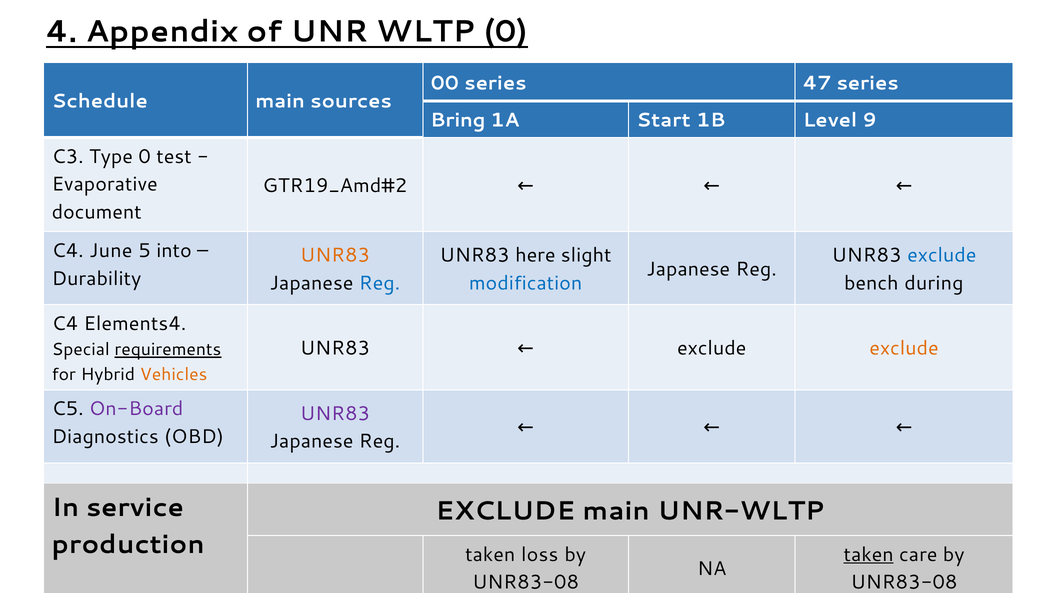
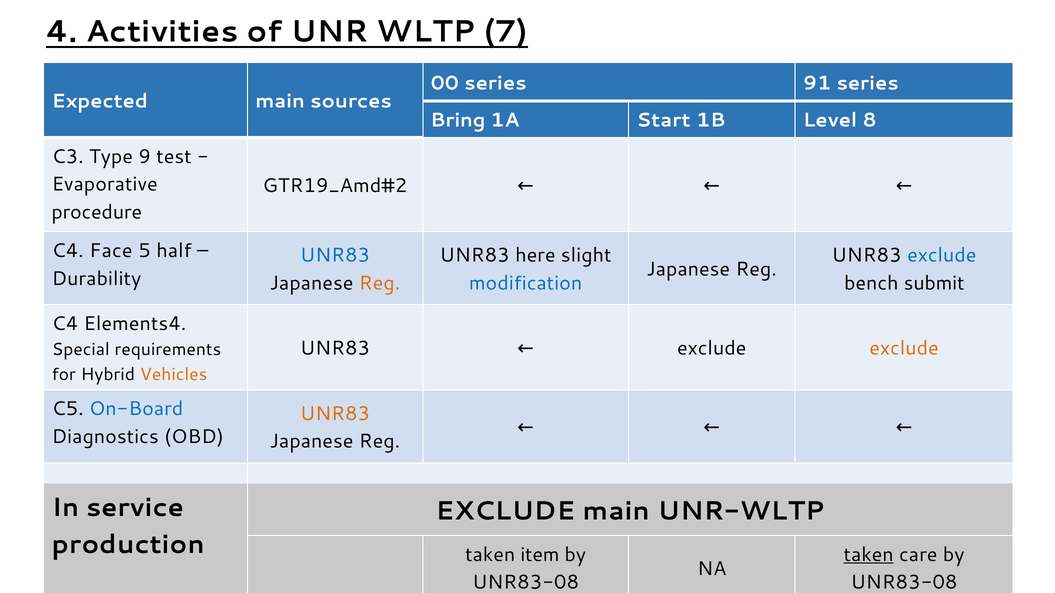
Appendix: Appendix -> Activities (162, 32)
WLTP 0: 0 -> 7 (506, 32)
47: 47 -> 91 (817, 83)
Schedule: Schedule -> Expected (100, 101)
9: 9 -> 8 (870, 120)
Type 0: 0 -> 9 (145, 157)
document: document -> procedure (97, 212)
June: June -> Face (111, 251)
into: into -> half (174, 251)
UNR83 colour: orange -> blue (335, 255)
Reg colour: blue -> orange (379, 283)
during: during -> submit (934, 283)
requirements underline: present -> none (168, 350)
On-Board colour: purple -> blue (136, 409)
UNR83 colour: purple -> orange (335, 414)
loss: loss -> item (540, 555)
